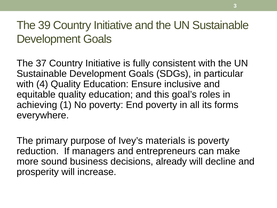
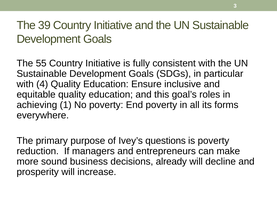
37: 37 -> 55 (41, 63)
materials: materials -> questions (166, 141)
